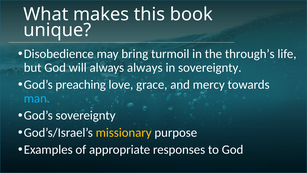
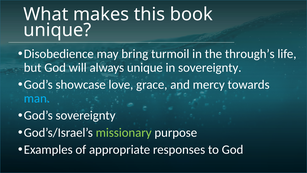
always always: always -> unique (145, 67)
preaching: preaching -> showcase (81, 84)
missionary colour: yellow -> light green (124, 132)
